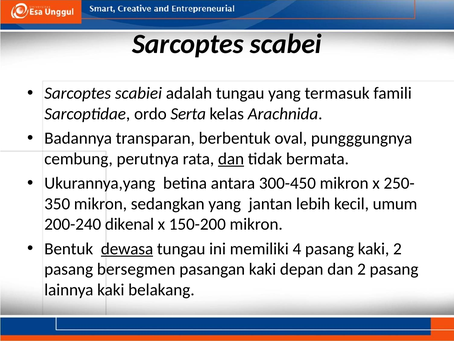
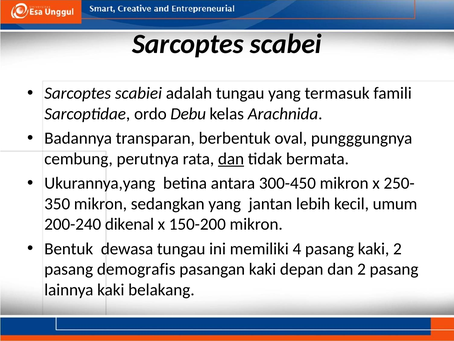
Serta: Serta -> Debu (188, 114)
dewasa underline: present -> none (127, 248)
bersegmen: bersegmen -> demografis (136, 269)
